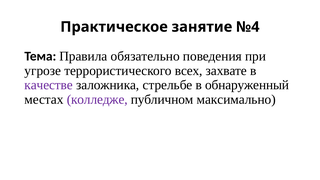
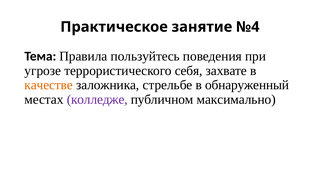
обязательно: обязательно -> пользуйтесь (145, 56)
всех: всех -> себя (189, 71)
качестве colour: purple -> orange (49, 85)
